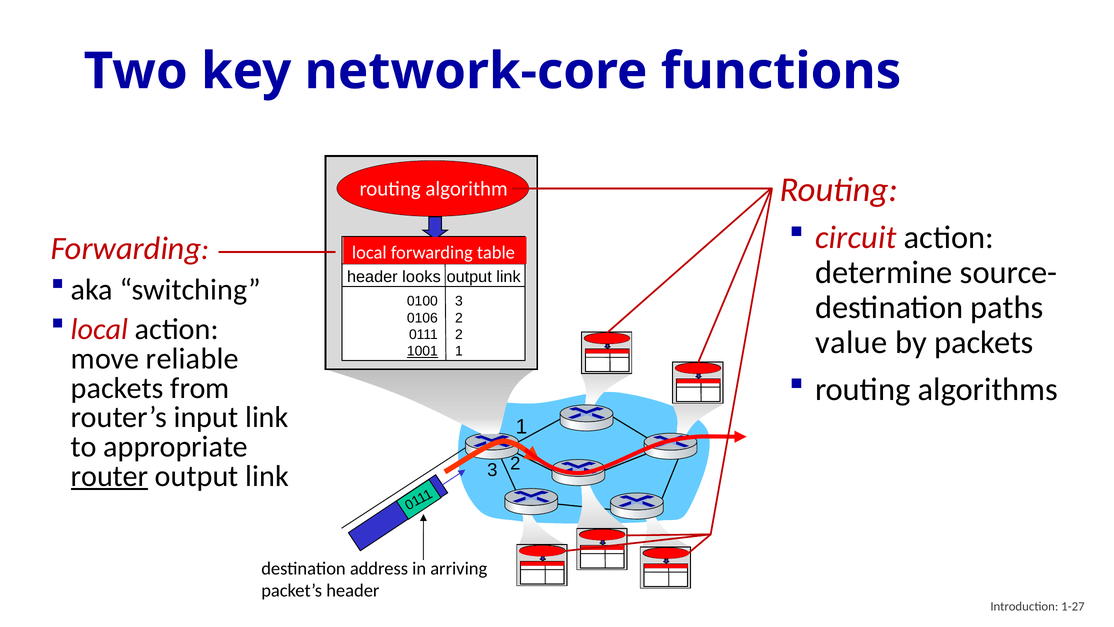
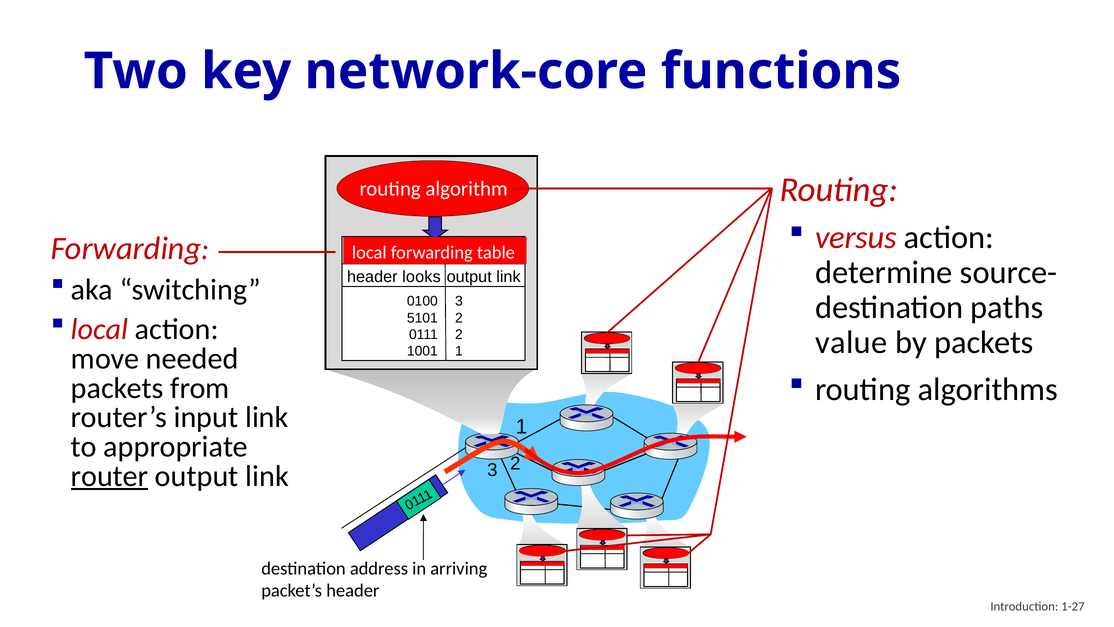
circuit: circuit -> versus (856, 237)
0106: 0106 -> 5101 (422, 318)
1001 underline: present -> none (422, 351)
reliable: reliable -> needed (192, 359)
